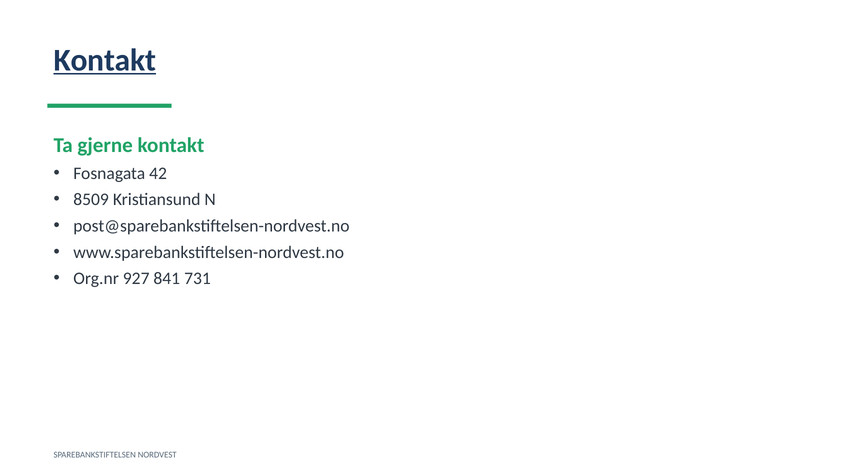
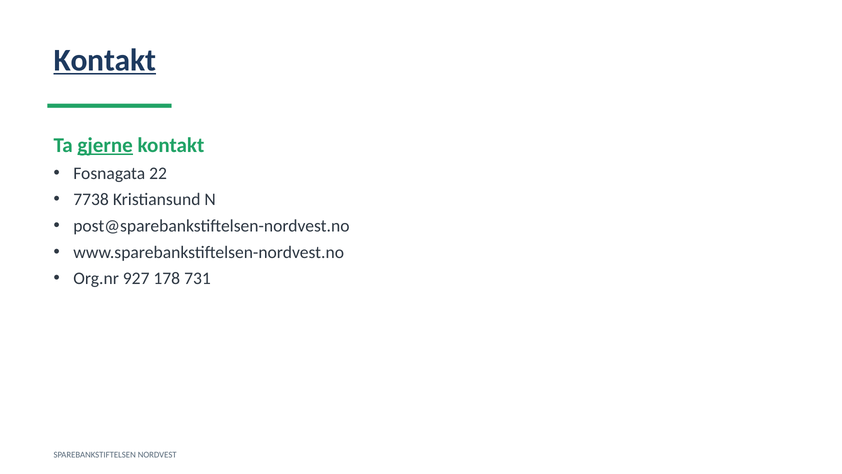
gjerne underline: none -> present (105, 145)
42: 42 -> 22 (158, 173)
8509: 8509 -> 7738 (91, 199)
841: 841 -> 178 (167, 278)
